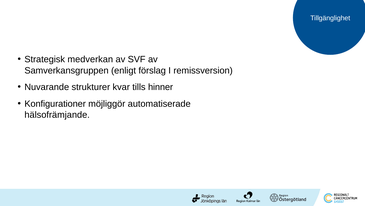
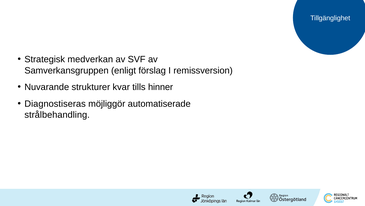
Konfigurationer: Konfigurationer -> Diagnostiseras (55, 103)
hälsofrämjande: hälsofrämjande -> strålbehandling (57, 115)
